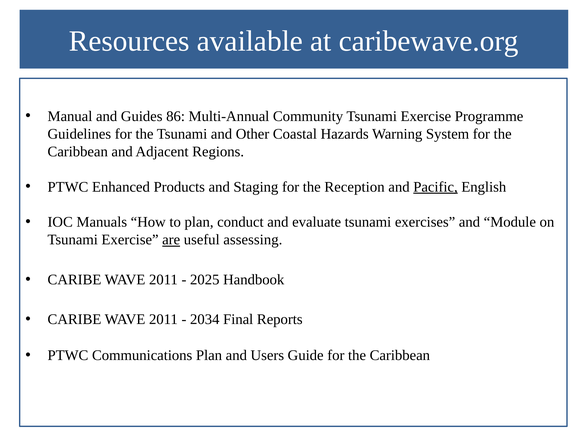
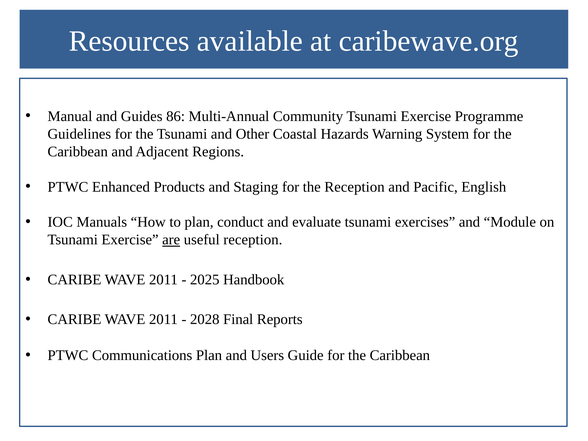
Pacific underline: present -> none (435, 187)
useful assessing: assessing -> reception (253, 240)
2034: 2034 -> 2028 (205, 319)
